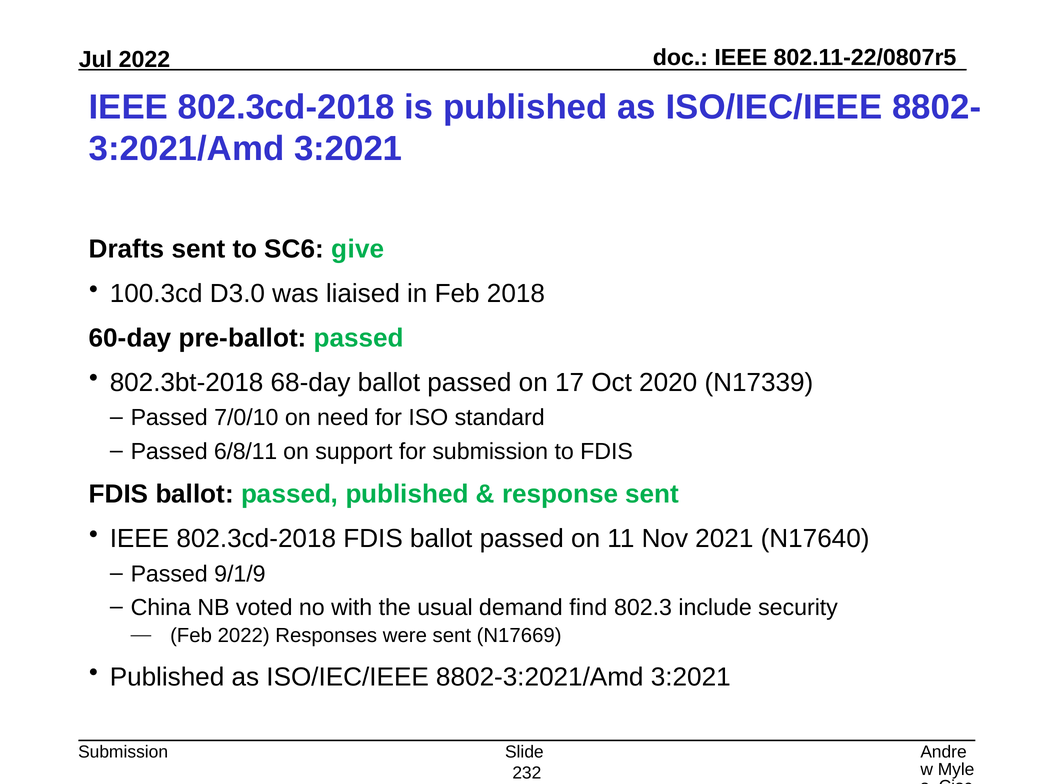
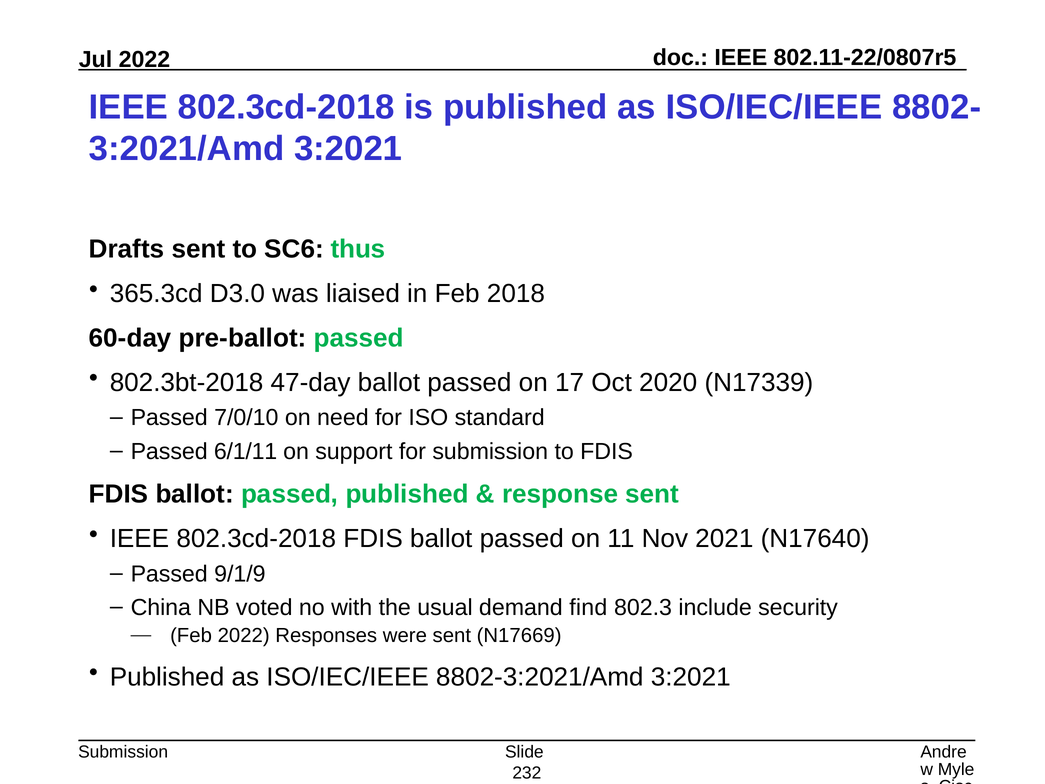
give: give -> thus (358, 249)
100.3cd: 100.3cd -> 365.3cd (156, 294)
68-day: 68-day -> 47-day (311, 382)
6/8/11: 6/8/11 -> 6/1/11 (246, 451)
